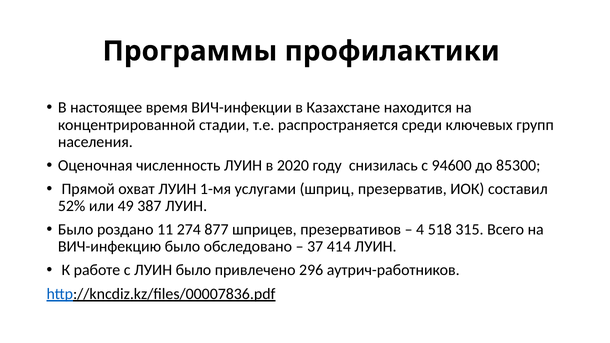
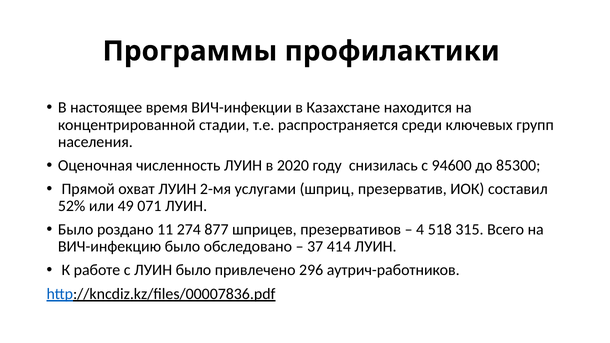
1-мя: 1-мя -> 2-мя (216, 189)
387: 387 -> 071 (149, 206)
